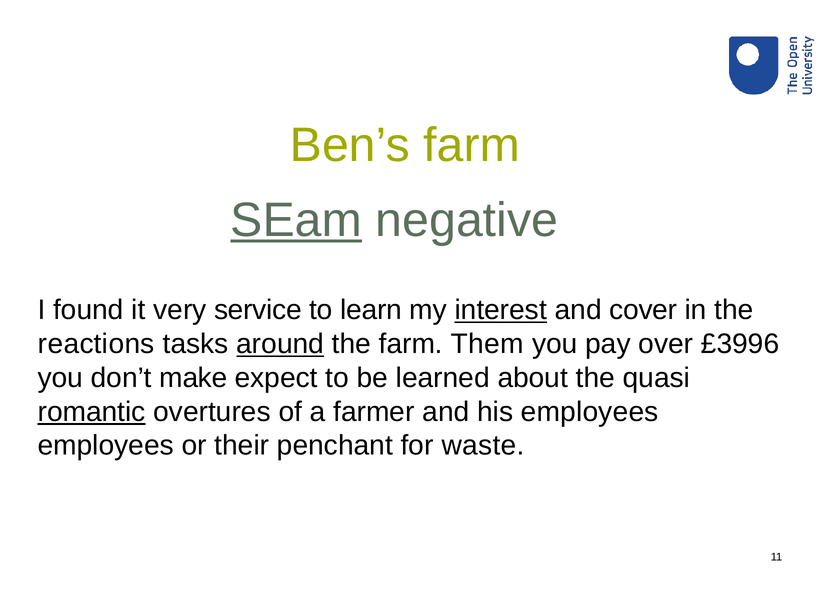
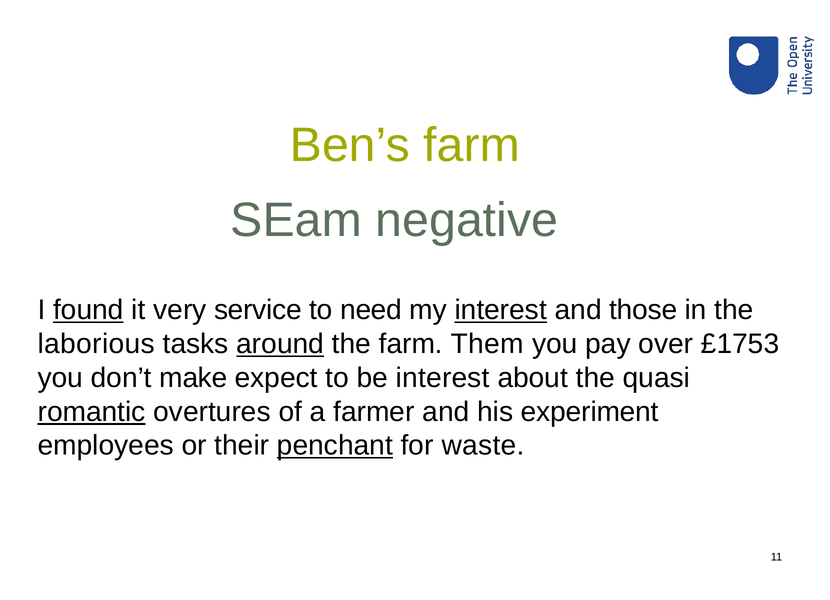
SEam underline: present -> none (296, 220)
found underline: none -> present (88, 310)
learn: learn -> need (371, 310)
cover: cover -> those (643, 310)
reactions: reactions -> laborious (96, 344)
£3996: £3996 -> £1753 (740, 344)
be learned: learned -> interest (443, 378)
his employees: employees -> experiment (590, 412)
penchant underline: none -> present (335, 446)
